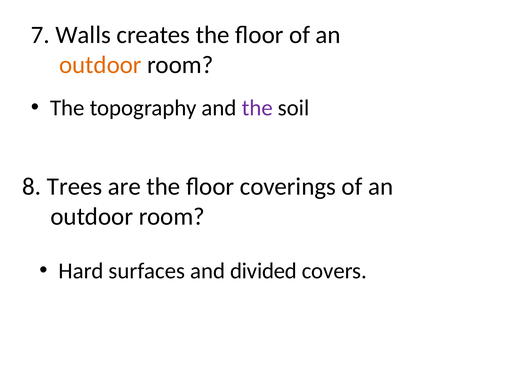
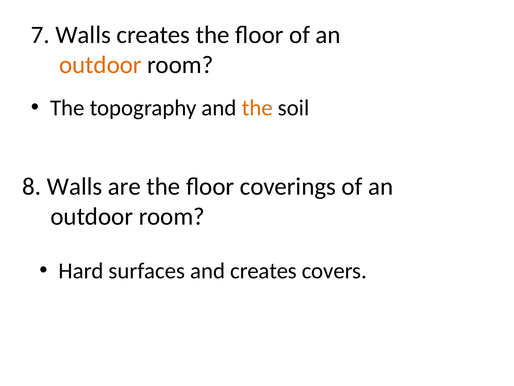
the colour: purple -> orange (257, 108)
8 Trees: Trees -> Walls (75, 186)
and divided: divided -> creates (264, 271)
